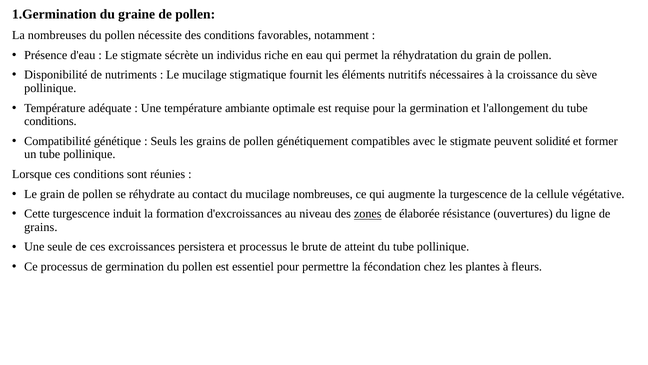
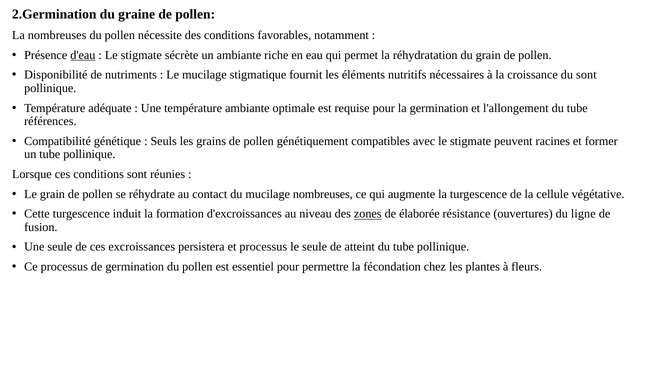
1.Germination: 1.Germination -> 2.Germination (54, 14)
d'eau underline: none -> present (83, 55)
un individus: individus -> ambiante (239, 55)
du sève: sève -> sont (586, 75)
conditions: conditions -> références (50, 121)
solidité: solidité -> racines (553, 141)
grains: grains -> fusion (41, 227)
le brute: brute -> seule (315, 247)
